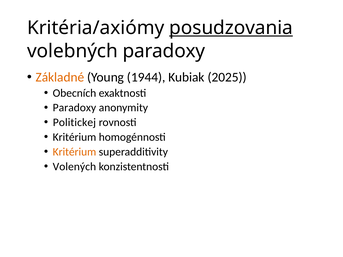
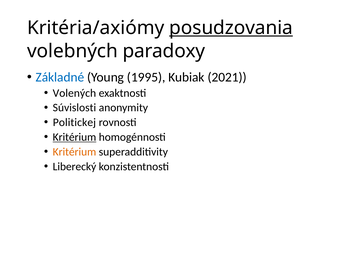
Základné colour: orange -> blue (60, 77)
1944: 1944 -> 1995 (146, 77)
2025: 2025 -> 2021 (227, 77)
Obecních: Obecních -> Volených (74, 93)
Paradoxy: Paradoxy -> Súvislosti (74, 108)
Kritérium underline: none -> present (74, 137)
Volených: Volených -> Liberecký (74, 167)
